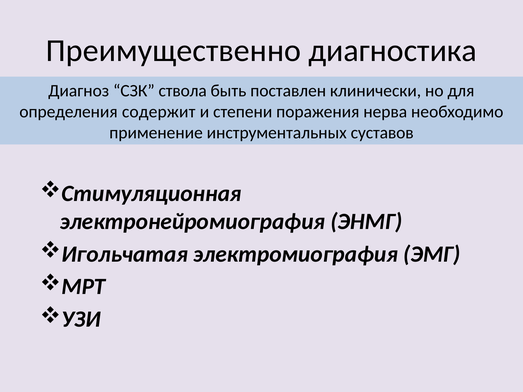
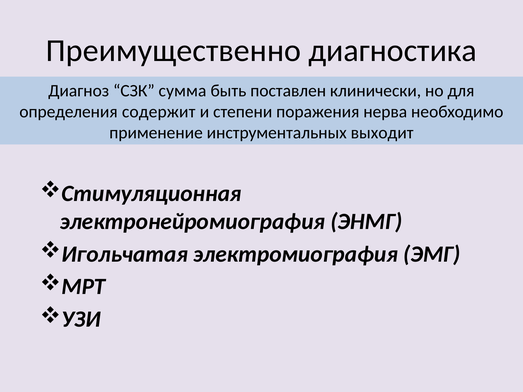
ствола: ствола -> сумма (182, 91)
суставов: суставов -> выходит (382, 133)
